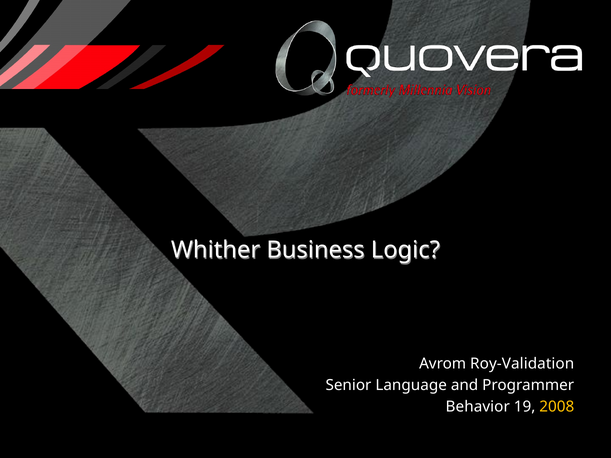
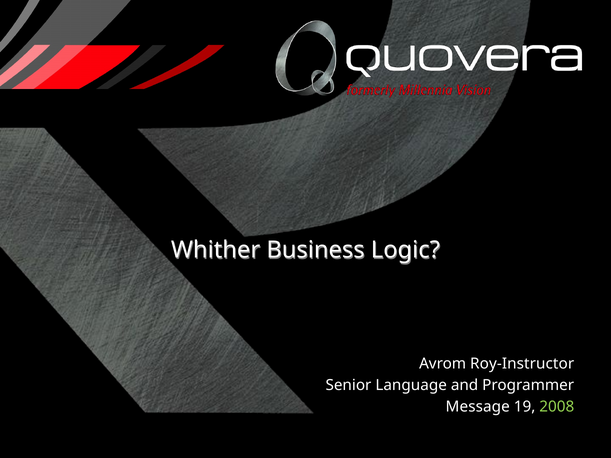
Roy-Validation: Roy-Validation -> Roy-Instructor (522, 364)
Behavior: Behavior -> Message (478, 407)
2008 colour: yellow -> light green (557, 407)
